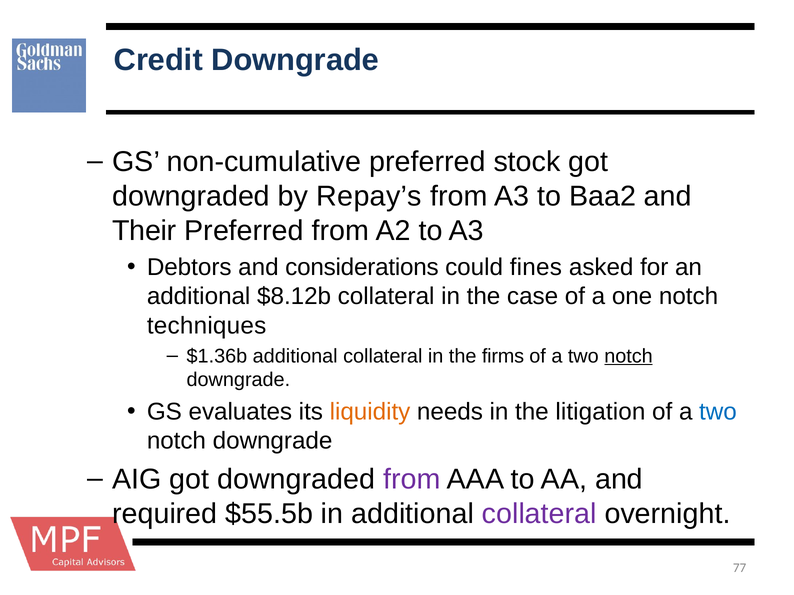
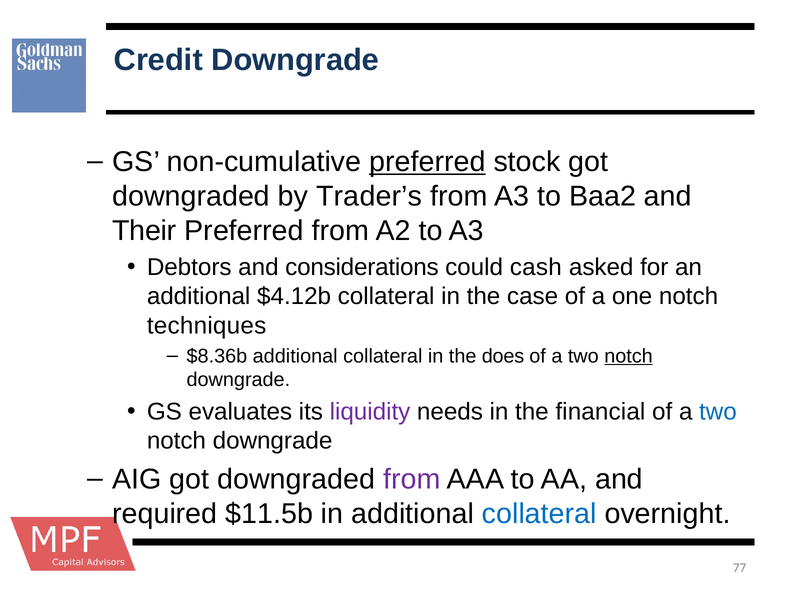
preferred underline: none -> present (427, 162)
Repay’s: Repay’s -> Trader’s (369, 197)
fines: fines -> cash (536, 268)
$8.12b: $8.12b -> $4.12b (294, 297)
$1.36b: $1.36b -> $8.36b (217, 356)
firms: firms -> does (503, 356)
liquidity colour: orange -> purple (370, 412)
litigation: litigation -> financial (600, 412)
$55.5b: $55.5b -> $11.5b (269, 514)
collateral colour: purple -> blue (539, 514)
